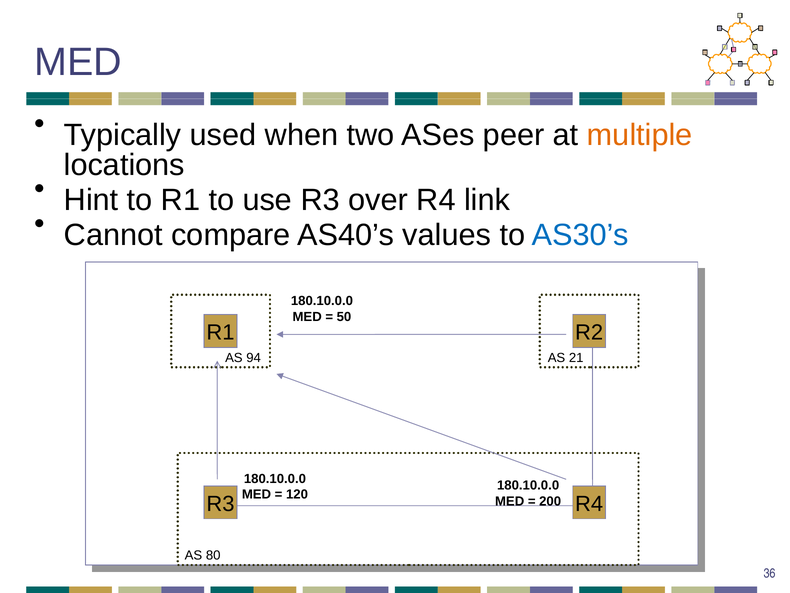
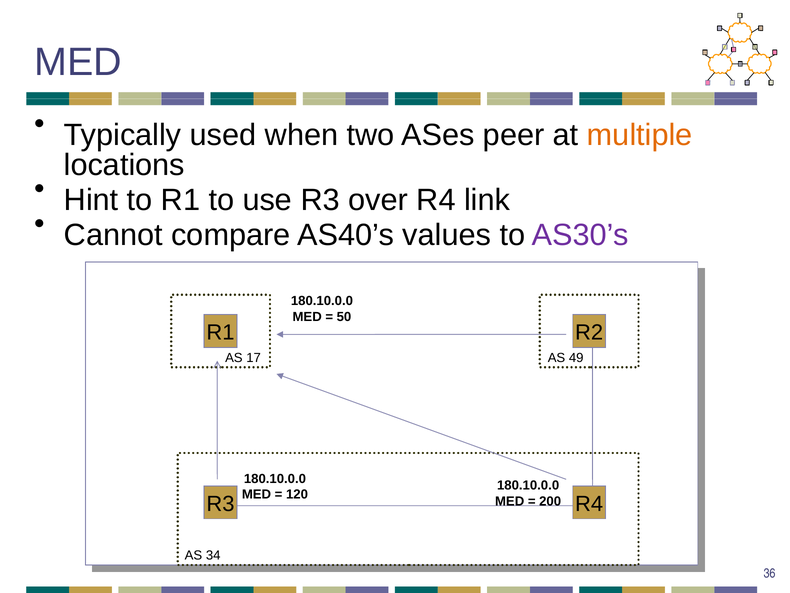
AS30’s colour: blue -> purple (580, 235)
94: 94 -> 17 (254, 358)
21: 21 -> 49 (576, 358)
80: 80 -> 34 (213, 555)
